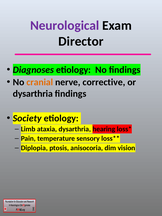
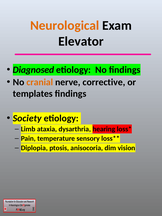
Neurological colour: purple -> orange (65, 26)
Director: Director -> Elevator (81, 41)
Diagnoses: Diagnoses -> Diagnosed (33, 70)
dysarthria: dysarthria -> templates (33, 94)
